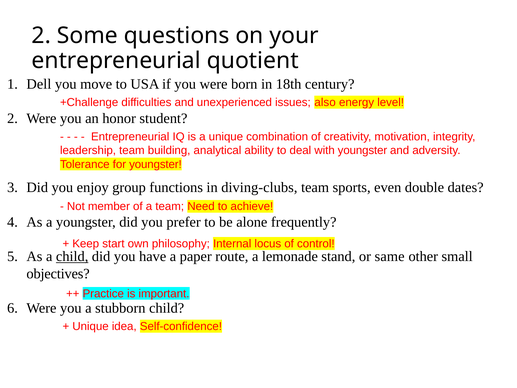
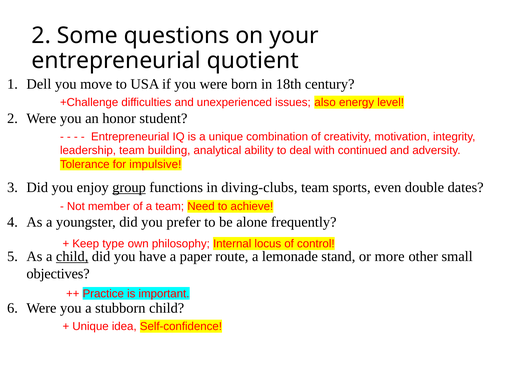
with youngster: youngster -> continued (362, 150)
for youngster: youngster -> impulsive (155, 164)
group underline: none -> present (129, 187)
start: start -> type (113, 243)
same: same -> more (390, 256)
